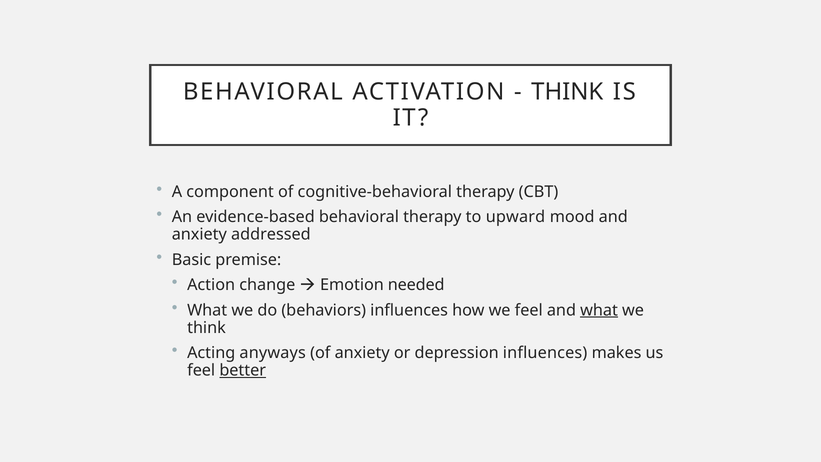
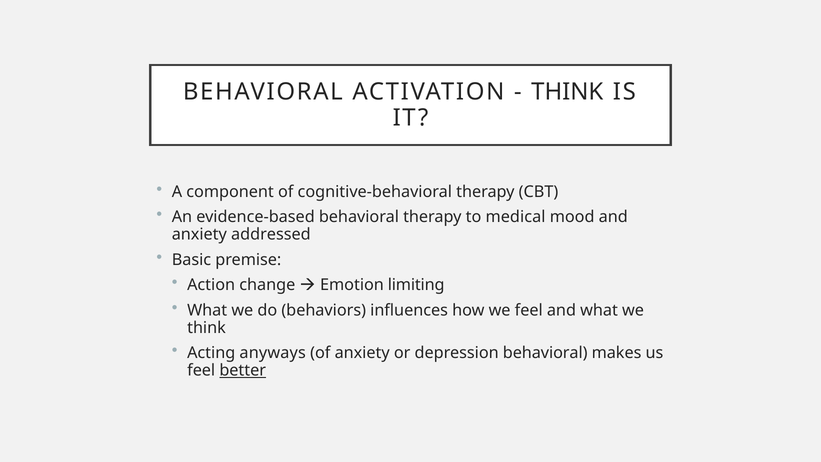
upward: upward -> medical (516, 217)
needed: needed -> limiting (416, 285)
what underline: present -> none (599, 310)
depression influences: influences -> behavioral (545, 353)
